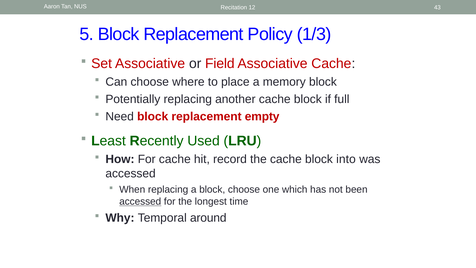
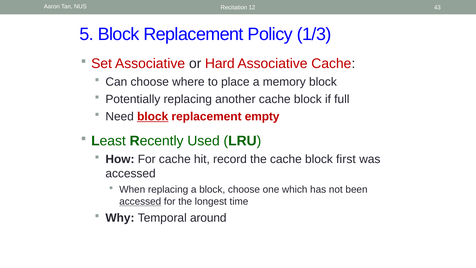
Field: Field -> Hard (220, 64)
block underline: none -> present (153, 116)
into: into -> first (346, 159)
